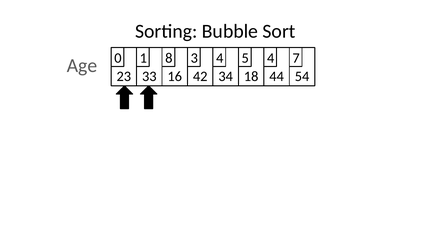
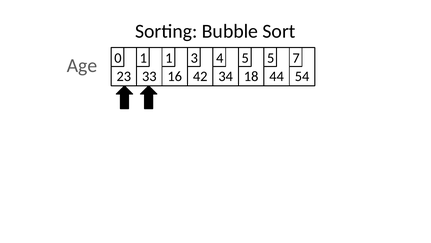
1 8: 8 -> 1 (169, 58)
5 4: 4 -> 5 (271, 58)
